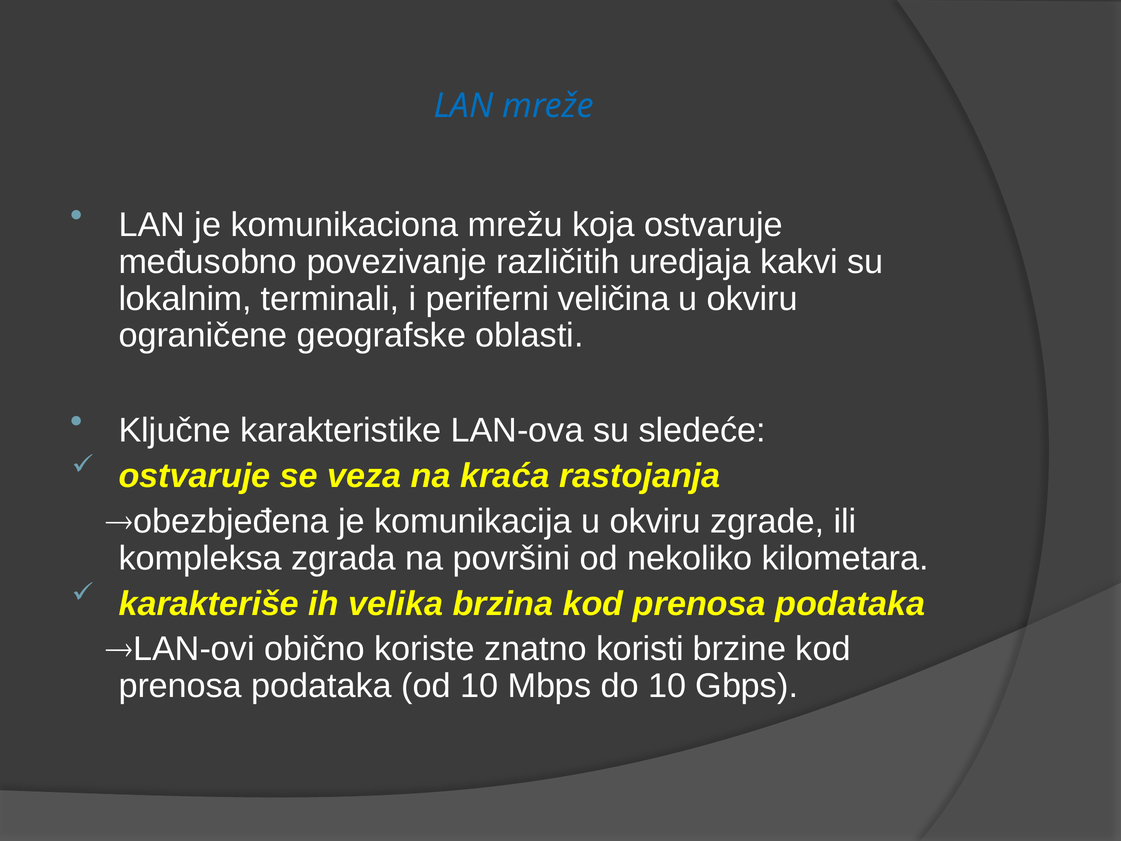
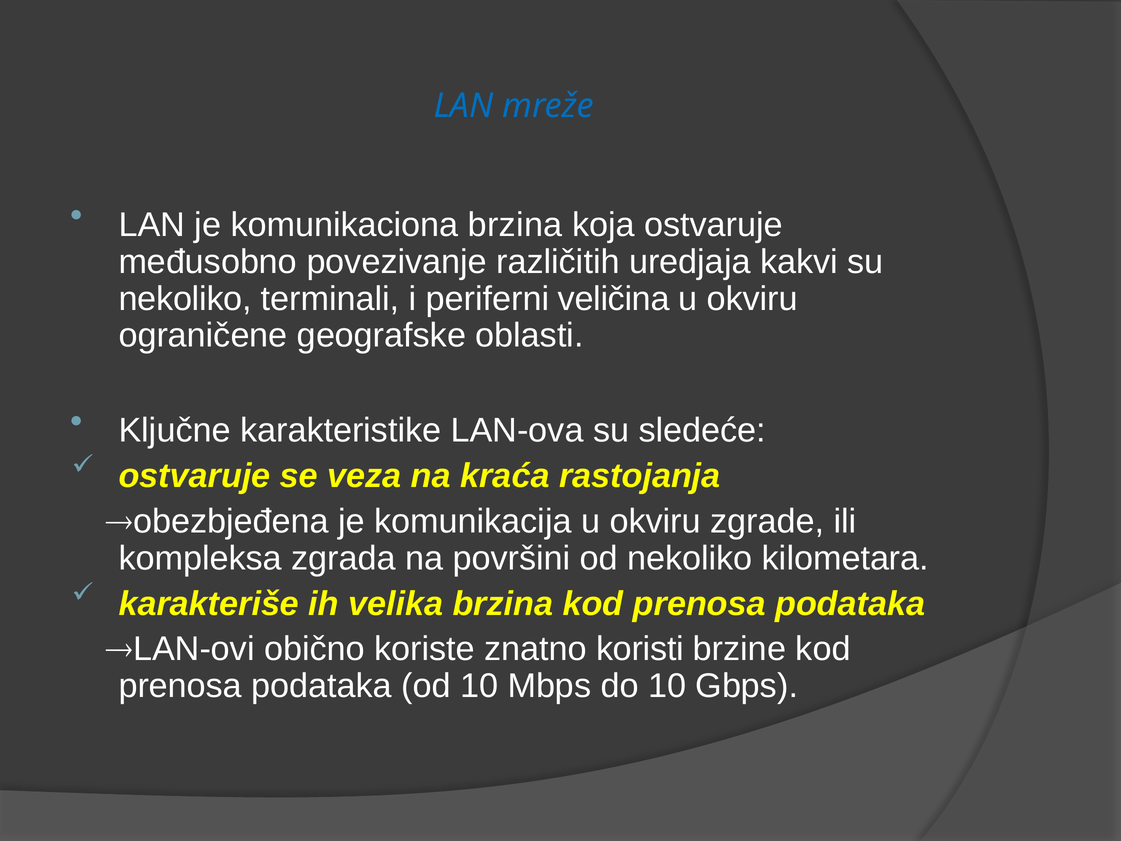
komunikaciona mrežu: mrežu -> brzina (515, 225)
lokalnim: lokalnim -> nekoliko (185, 299)
